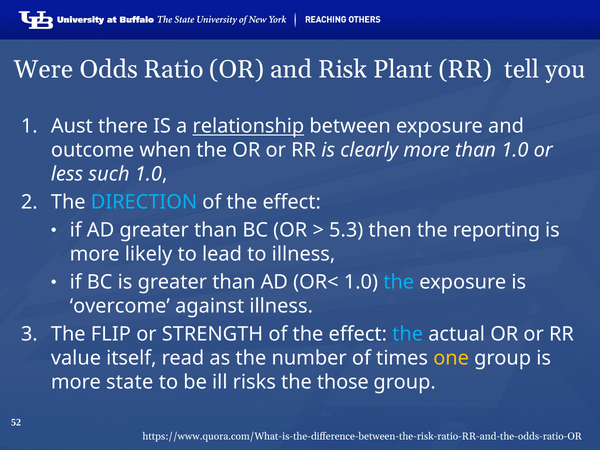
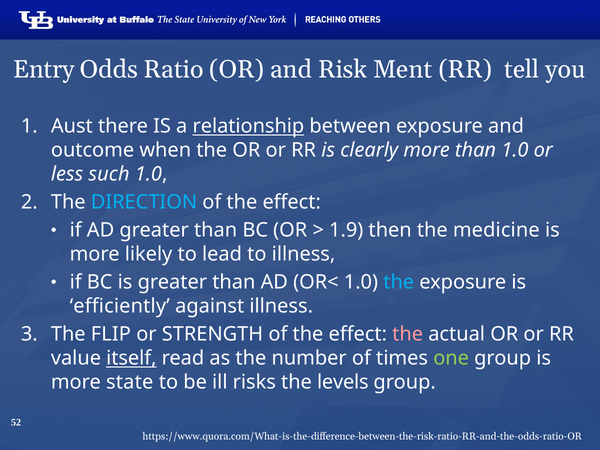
Were: Were -> Entry (44, 70)
Plant: Plant -> Ment (403, 70)
5.3: 5.3 -> 1.9 (346, 230)
reporting: reporting -> medicine (496, 230)
overcome: overcome -> efficiently (120, 306)
the colour: light blue -> pink (408, 334)
itself underline: none -> present (131, 358)
one colour: yellow -> light green (451, 358)
those: those -> levels (343, 382)
